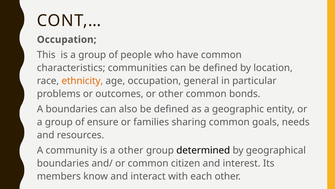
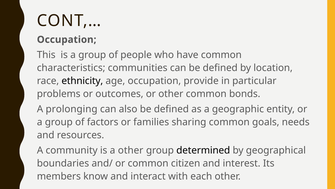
ethnicity colour: orange -> black (82, 81)
general: general -> provide (201, 81)
A boundaries: boundaries -> prolonging (72, 109)
ensure: ensure -> factors (103, 122)
